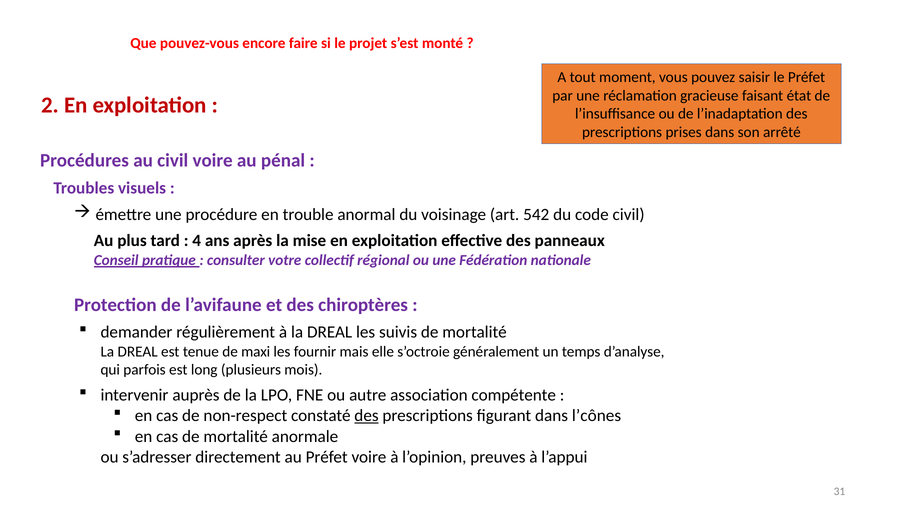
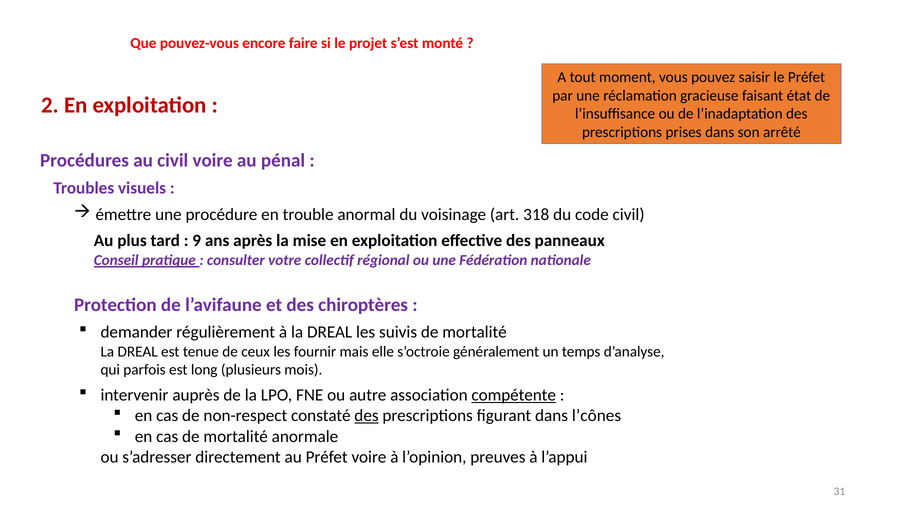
542: 542 -> 318 (536, 214)
4: 4 -> 9 (197, 241)
maxi: maxi -> ceux (256, 351)
compétente underline: none -> present (514, 395)
